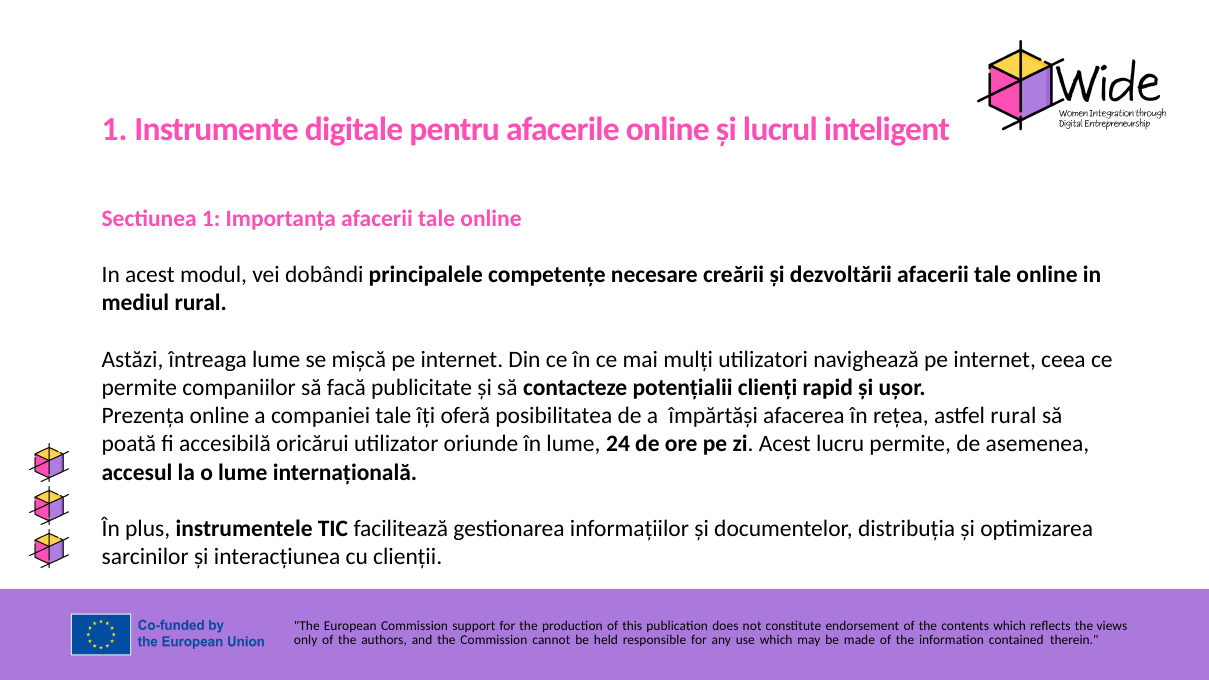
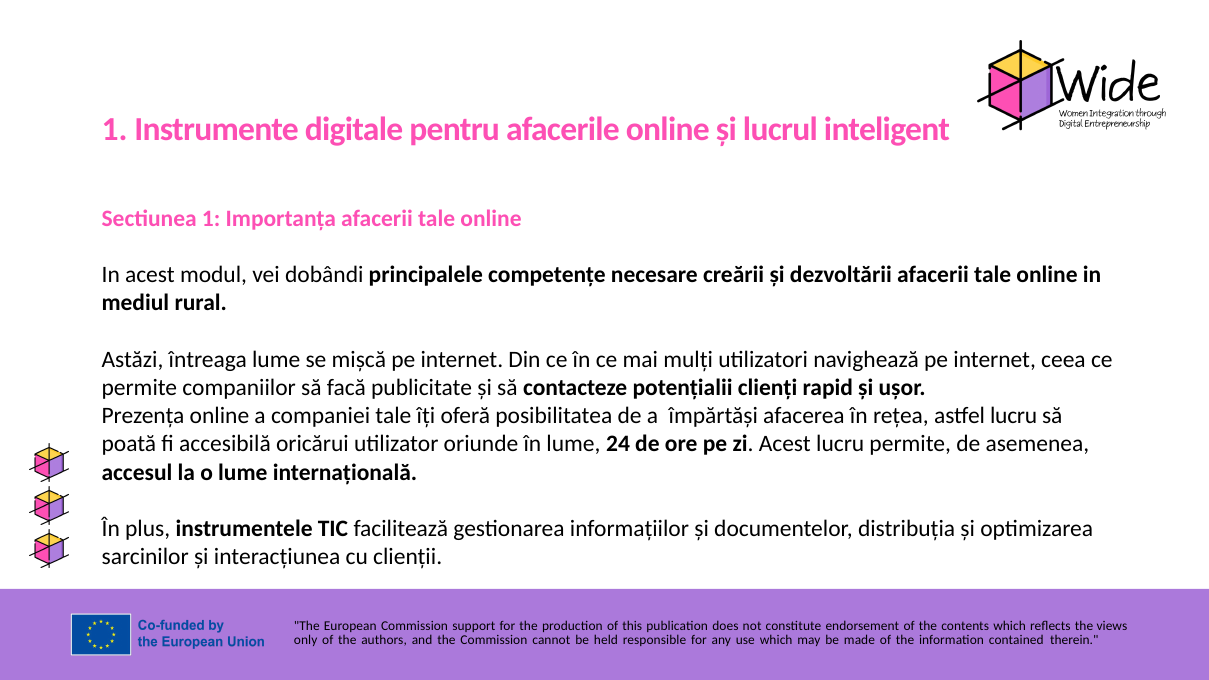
astfel rural: rural -> lucru (1014, 416)
